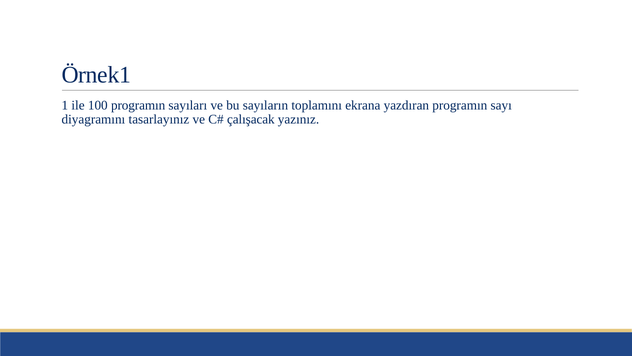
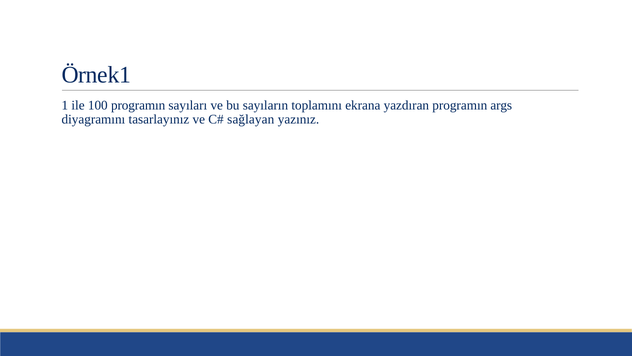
sayı: sayı -> args (501, 105)
çalışacak: çalışacak -> sağlayan (251, 119)
